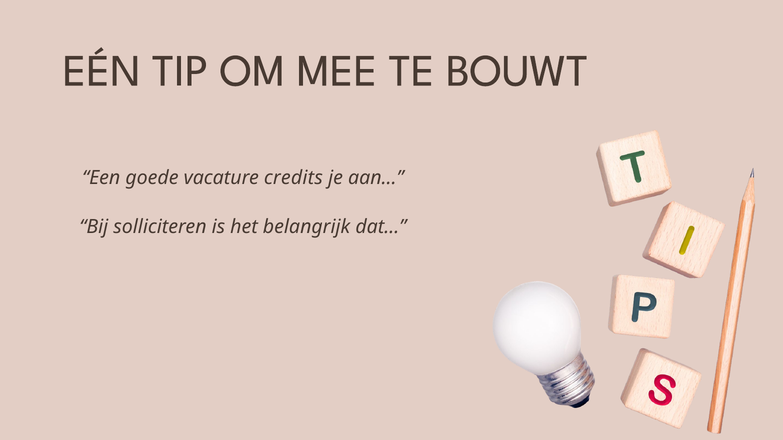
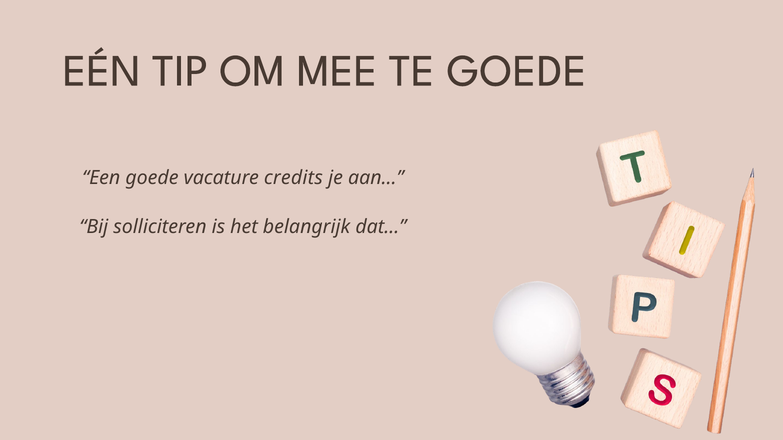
TE BOUWT: BOUWT -> GOEDE (517, 71)
